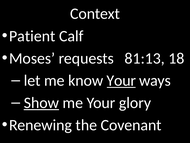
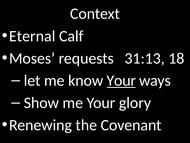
Patient: Patient -> Eternal (32, 36)
81:13: 81:13 -> 31:13 (145, 58)
Show underline: present -> none (41, 102)
